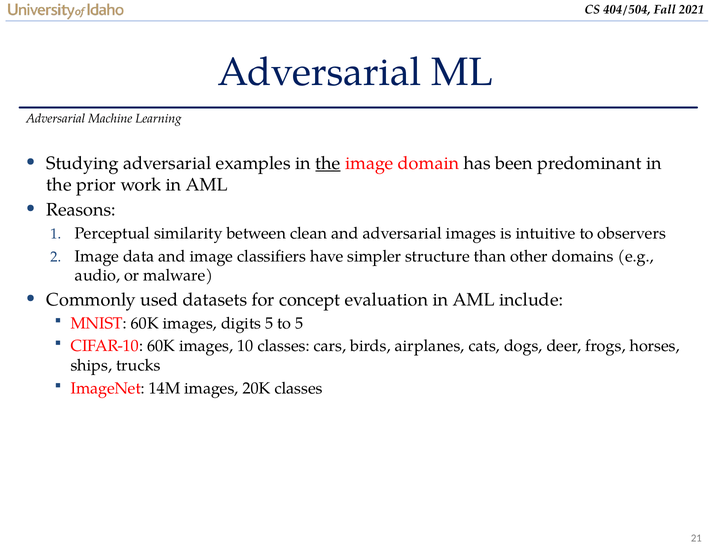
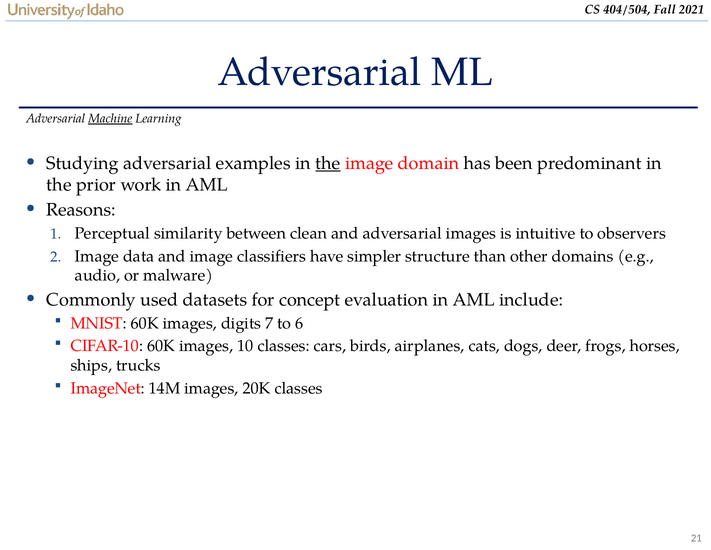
Machine underline: none -> present (110, 118)
digits 5: 5 -> 7 (269, 323)
to 5: 5 -> 6 (299, 323)
